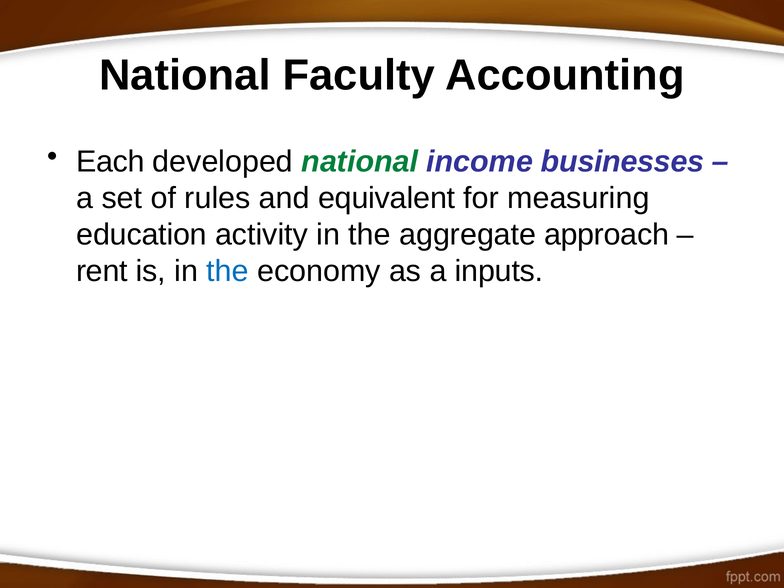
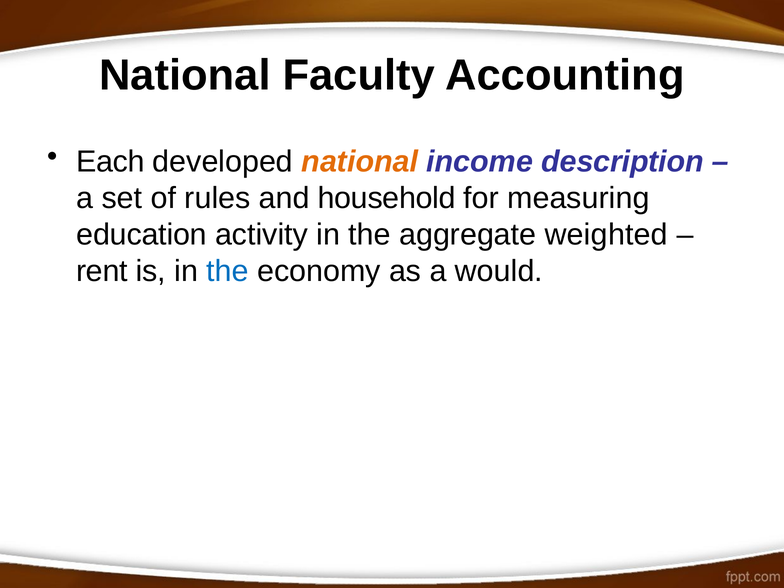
national colour: green -> orange (360, 162)
businesses: businesses -> description (623, 162)
equivalent: equivalent -> household (387, 198)
approach: approach -> weighted (606, 235)
inputs: inputs -> would (499, 271)
